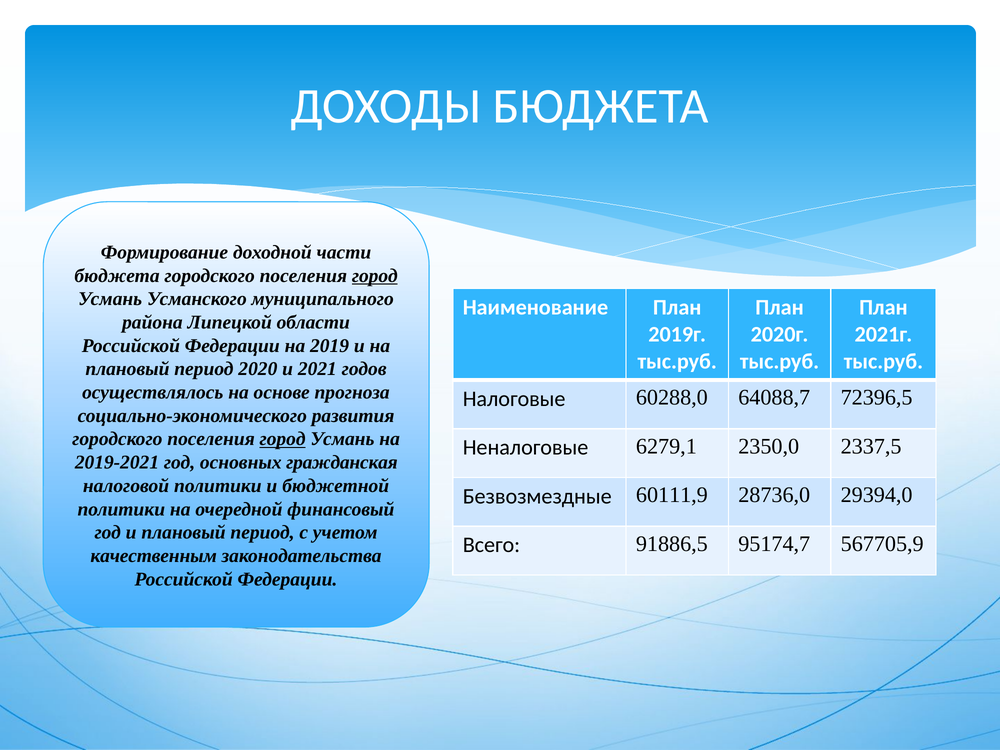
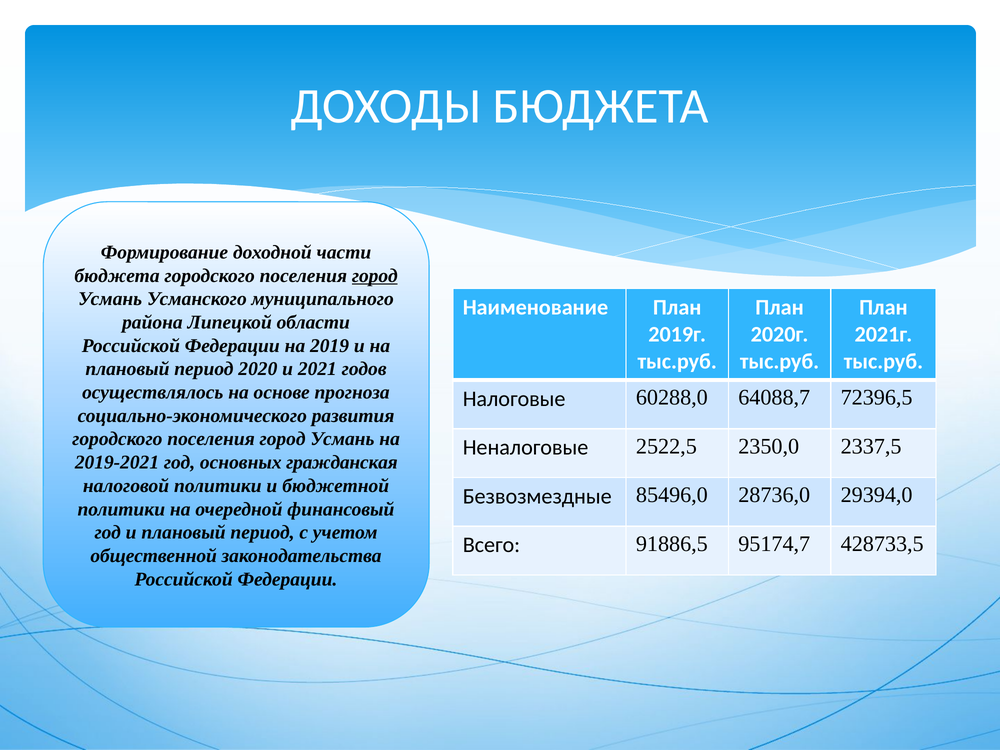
город underline: present -> none (283, 439)
6279,1: 6279,1 -> 2522,5 (666, 446)
60111,9: 60111,9 -> 85496,0 (672, 495)
567705,9: 567705,9 -> 428733,5 (882, 544)
качественным: качественным -> общественной (154, 556)
